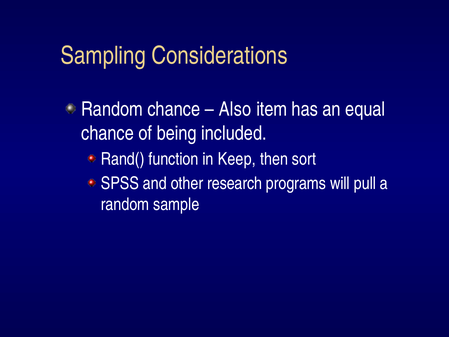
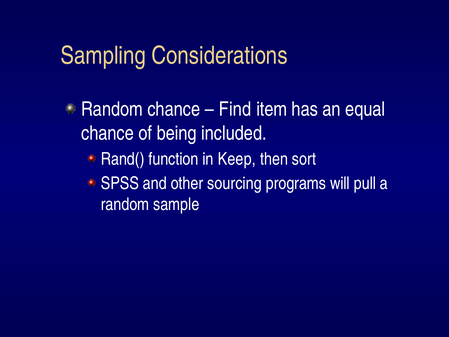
Also: Also -> Find (235, 109)
research: research -> sourcing (235, 183)
